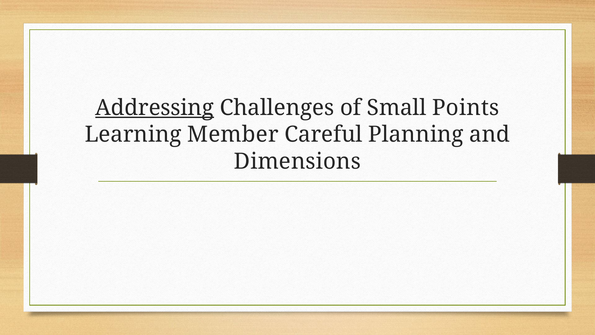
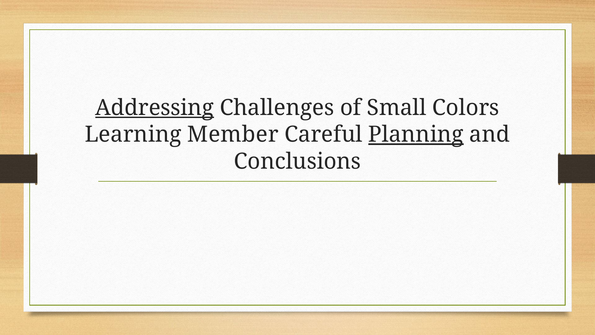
Points: Points -> Colors (466, 108)
Planning underline: none -> present (416, 134)
Dimensions: Dimensions -> Conclusions (297, 161)
